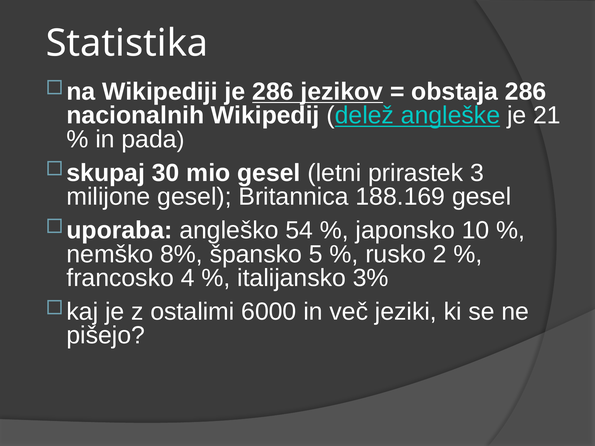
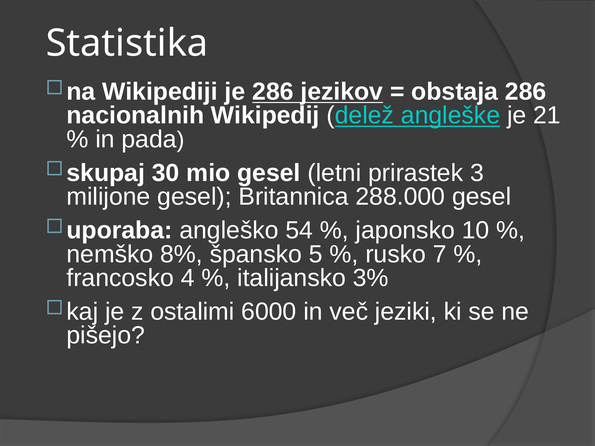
188.169: 188.169 -> 288.000 (400, 197)
2: 2 -> 7 (440, 254)
